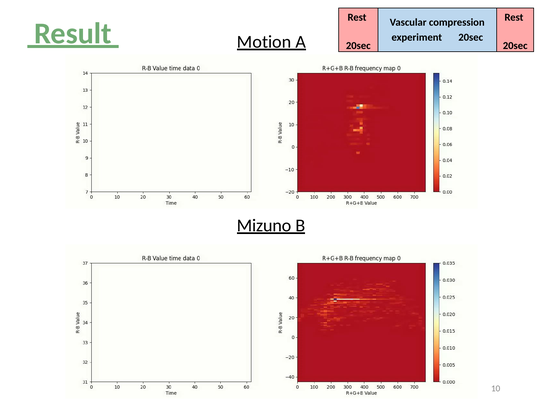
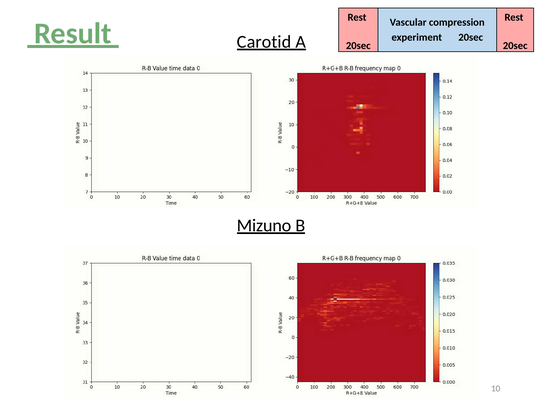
Motion: Motion -> Carotid (264, 42)
